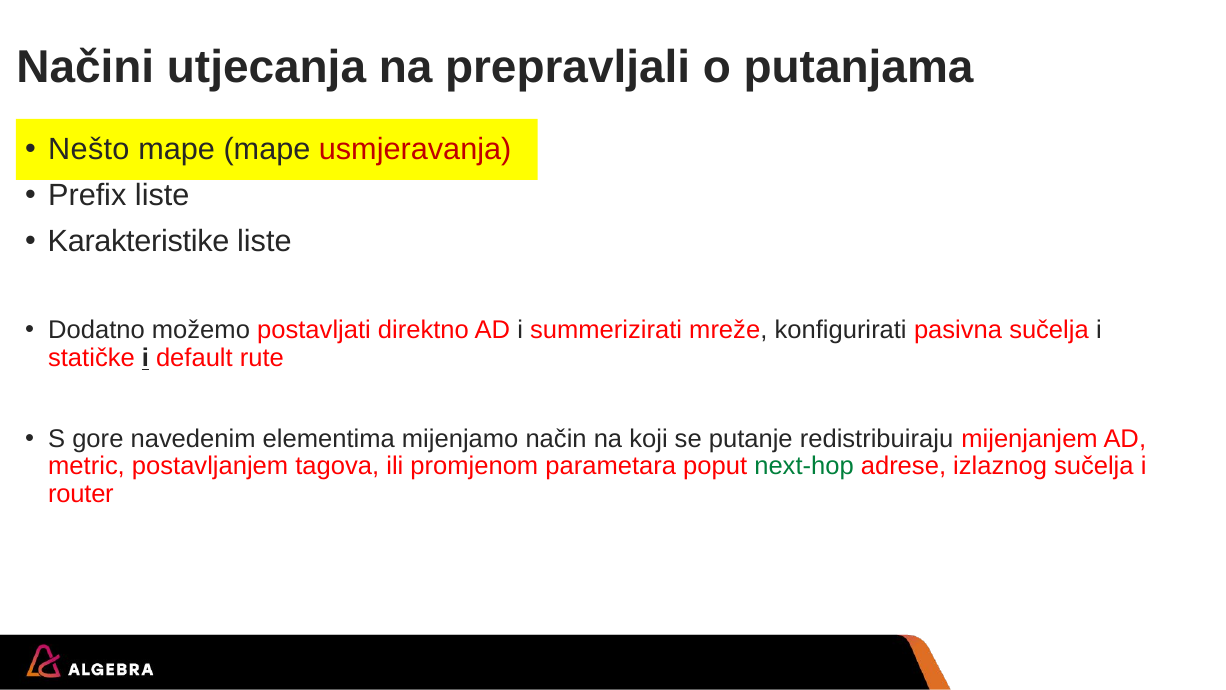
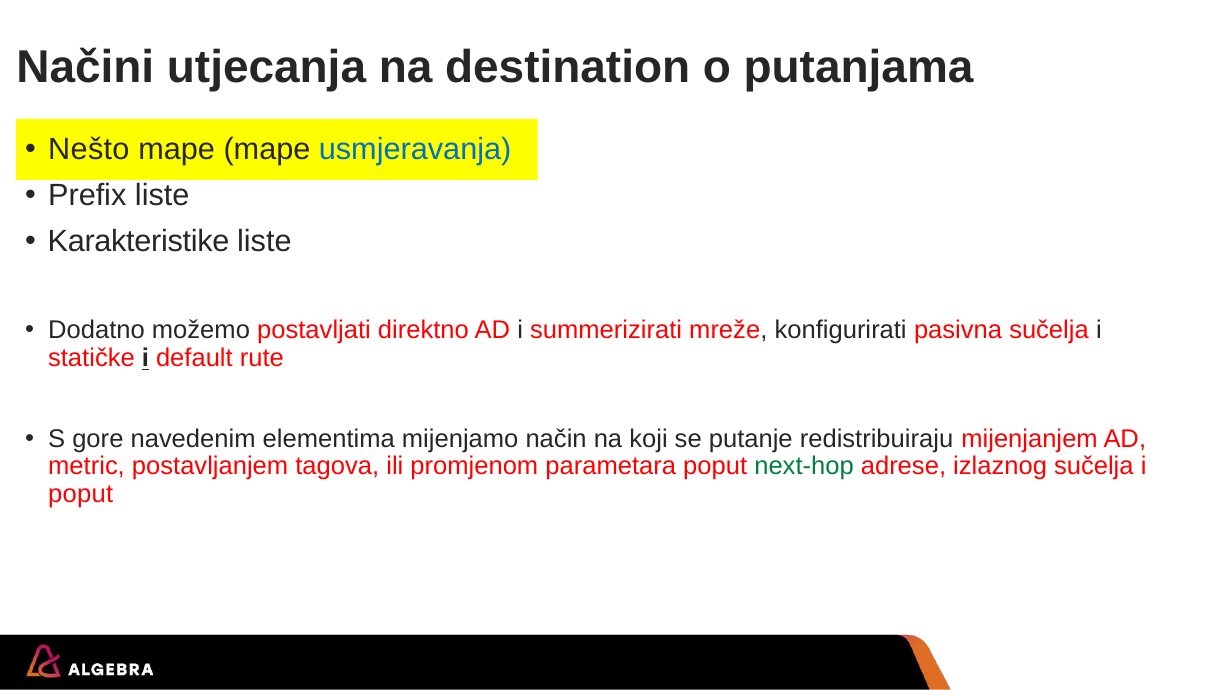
prepravljali: prepravljali -> destination (568, 67)
usmjeravanja colour: red -> blue (415, 149)
router: router -> poput (81, 494)
